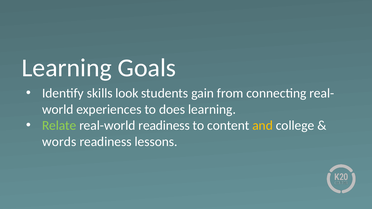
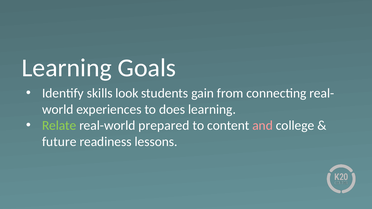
real-world readiness: readiness -> prepared (164, 126)
and colour: yellow -> pink (263, 126)
words: words -> future (59, 142)
